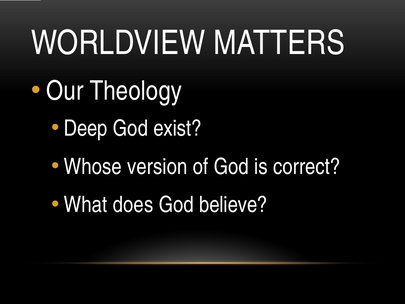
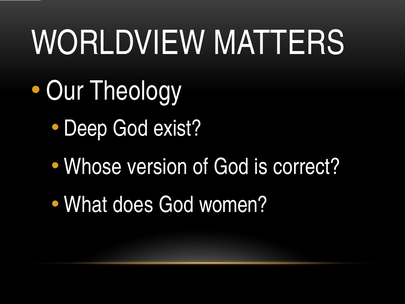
believe: believe -> women (233, 205)
